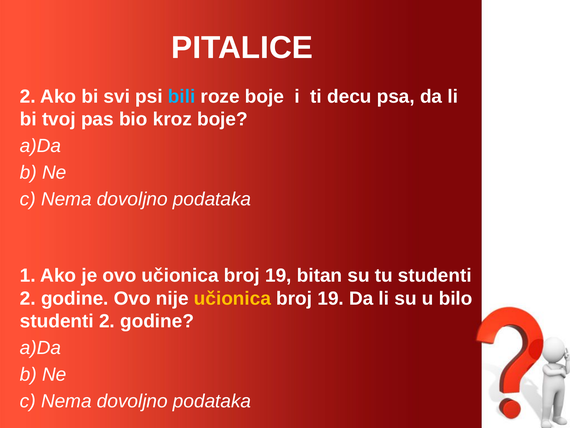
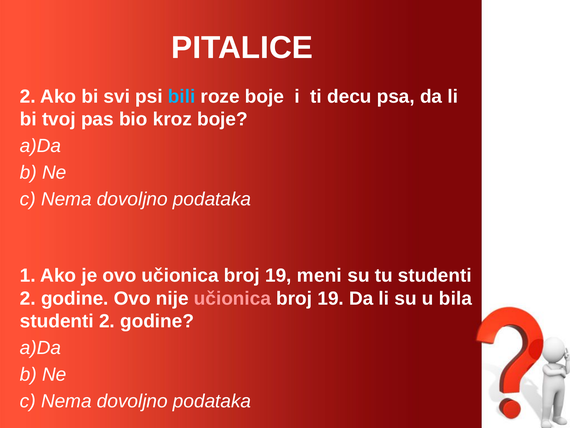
bitan: bitan -> meni (319, 275)
učionica colour: yellow -> pink (232, 298)
bilo: bilo -> bila (456, 298)
